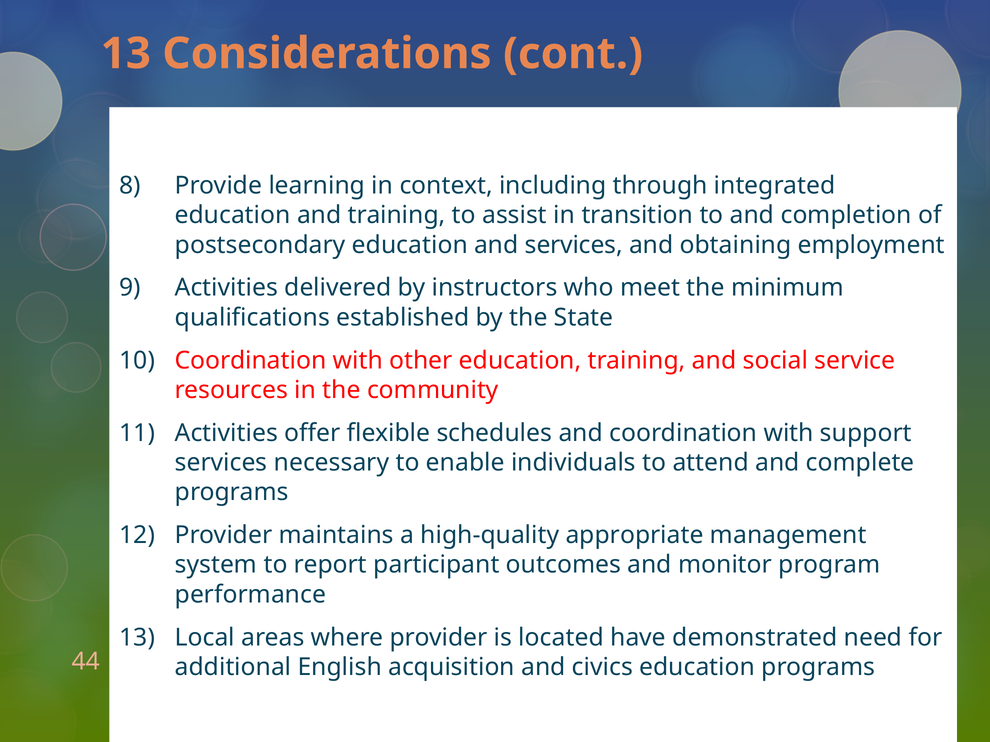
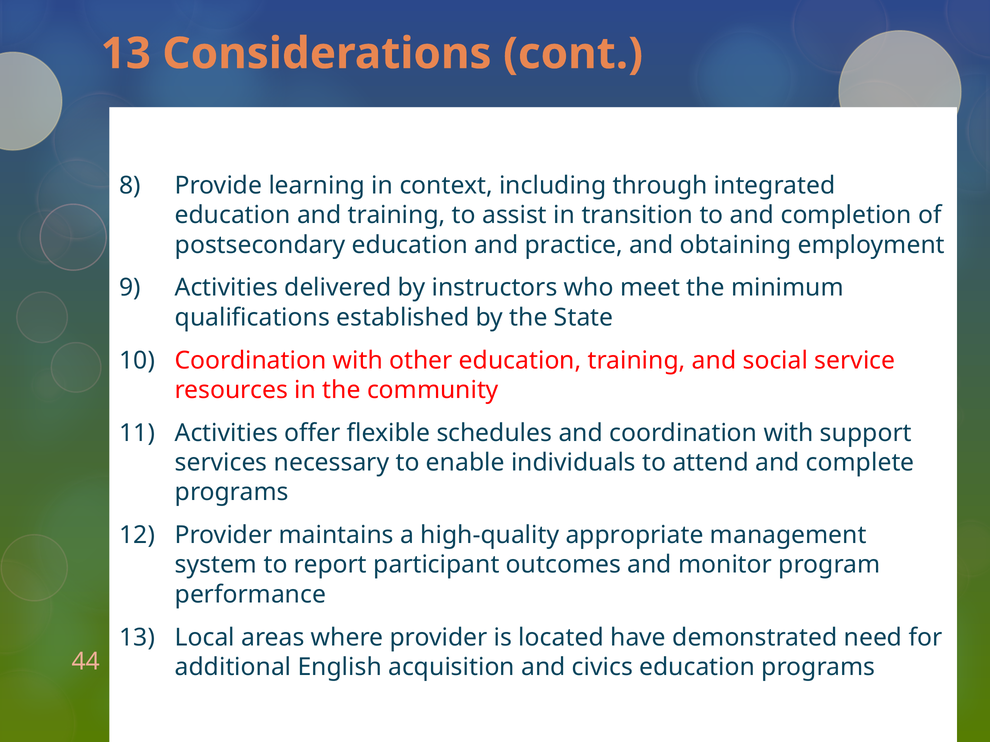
and services: services -> practice (574, 245)
